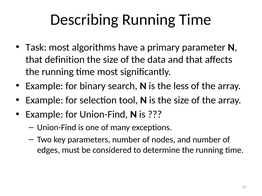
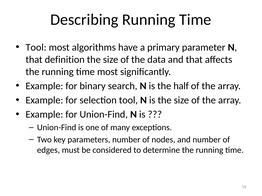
Task: Task -> Tool (36, 47)
less: less -> half (181, 86)
